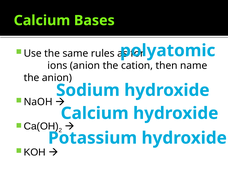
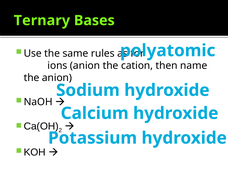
Calcium: Calcium -> Ternary (42, 20)
